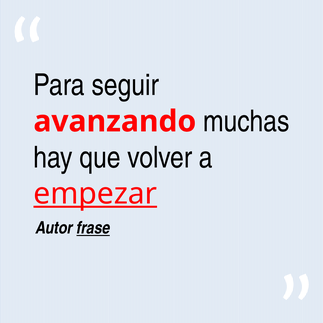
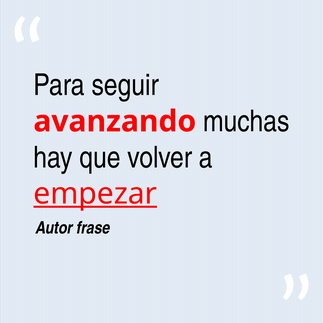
frase underline: present -> none (93, 228)
